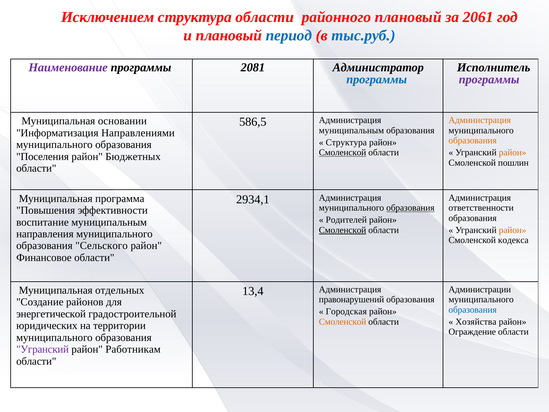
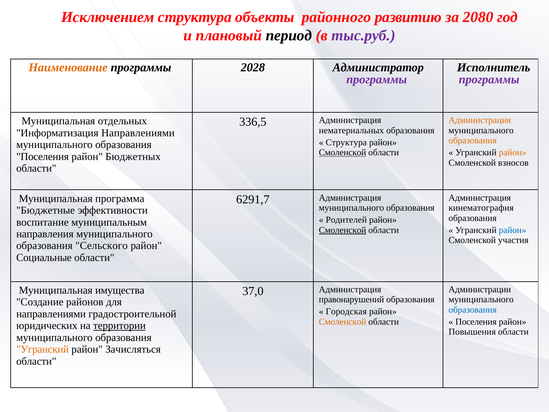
структура области: области -> объекты (265, 17)
районного плановый: плановый -> развитию (408, 17)
2061: 2061 -> 2080 (478, 17)
период colour: blue -> black (289, 35)
тыс.руб colour: blue -> purple (364, 35)
Наименование colour: purple -> orange (68, 67)
2081: 2081 -> 2028 (253, 67)
программы colour: blue -> purple (377, 80)
основании: основании -> отдельных (122, 121)
586,5: 586,5 -> 336,5 (253, 122)
муниципальным: муниципальным -> нематериальных (351, 130)
пошлин: пошлин -> взносов (513, 163)
2934,1: 2934,1 -> 6291,7 (253, 199)
образования underline: present -> none (410, 208)
ответственности: ответственности -> кинематография (481, 208)
Повышения: Повышения -> Бюджетные (46, 210)
район colour: orange -> blue (513, 230)
кодекса: кодекса -> участия (513, 240)
Финансовое: Финансовое -> Социальные (44, 257)
отдельных: отдельных -> имущества (120, 290)
13,4: 13,4 -> 37,0 (253, 291)
энергетической: энергетической -> направлениями (51, 314)
Хозяйства: Хозяйства -> Поселения (476, 322)
территории underline: none -> present (119, 326)
Ограждение: Ограждение -> Повышения (472, 332)
Угранский colour: purple -> orange (43, 349)
Работникам: Работникам -> Зачисляться (133, 349)
